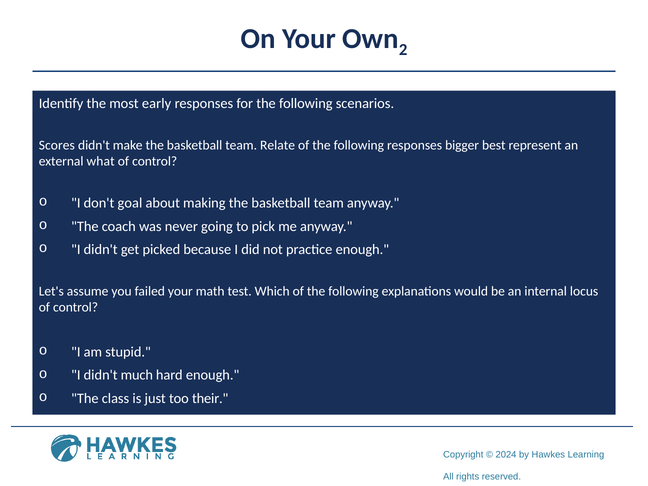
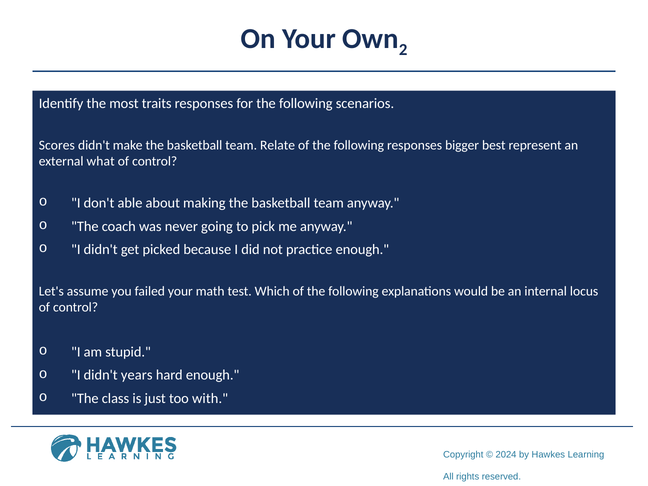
early: early -> traits (157, 104)
goal: goal -> able (130, 203)
much: much -> years (137, 375)
their: their -> with (210, 398)
